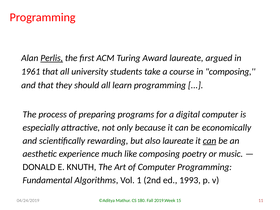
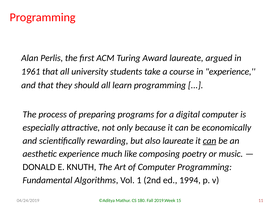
Perlis underline: present -> none (52, 58)
in composing: composing -> experience (230, 72)
1993: 1993 -> 1994 (190, 180)
